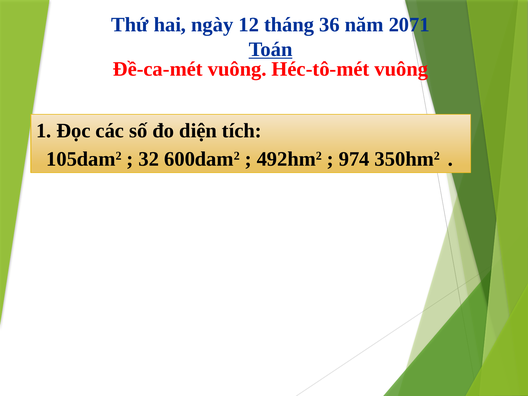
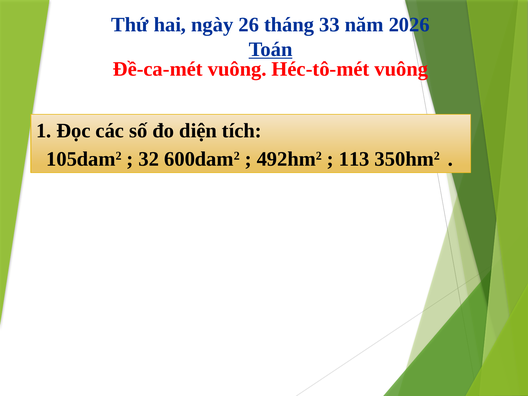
12: 12 -> 26 (249, 25)
36: 36 -> 33 (330, 25)
2071: 2071 -> 2026 (409, 25)
974: 974 -> 113 (354, 159)
